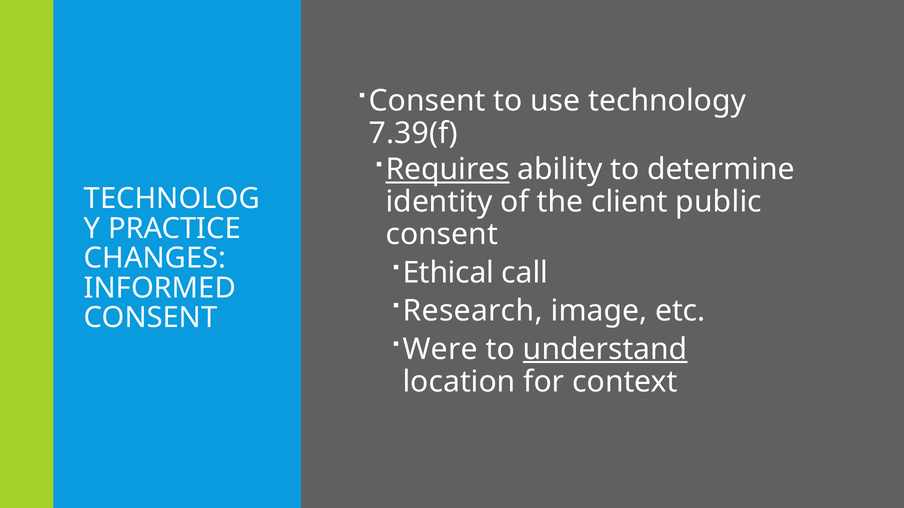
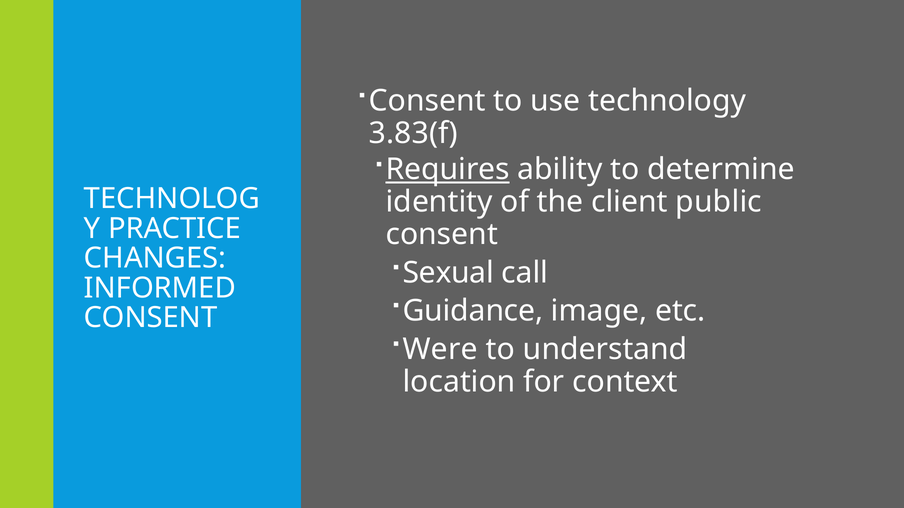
7.39(f: 7.39(f -> 3.83(f (413, 133)
Ethical: Ethical -> Sexual (448, 273)
Research: Research -> Guidance (473, 311)
understand underline: present -> none (605, 349)
